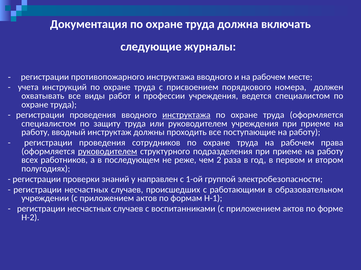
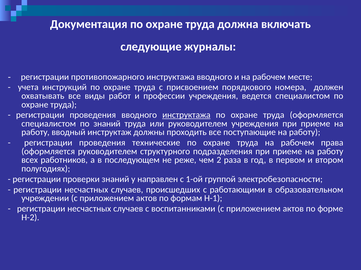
по защиту: защиту -> знаний (107, 124)
сотрудников: сотрудников -> технические (156, 143)
руководителем underline: present -> none (108, 152)
